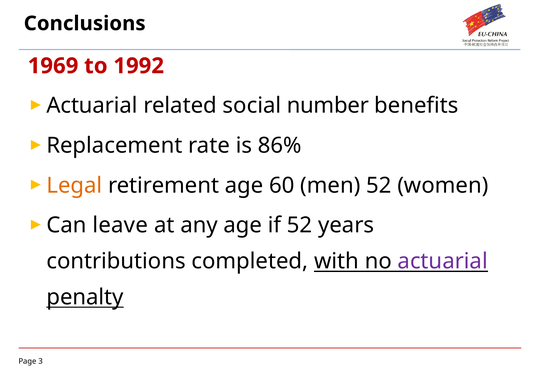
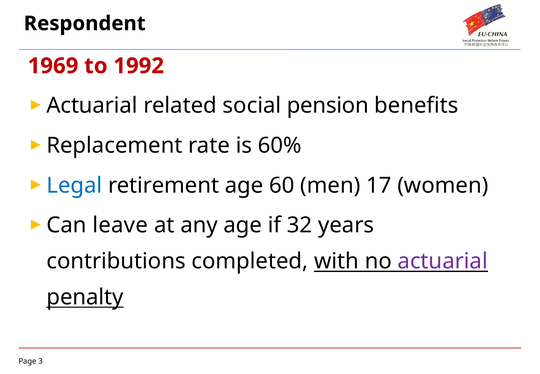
Conclusions: Conclusions -> Respondent (85, 23)
number: number -> pension (328, 106)
86%: 86% -> 60% (280, 146)
Legal colour: orange -> blue (74, 185)
men 52: 52 -> 17 (379, 185)
if 52: 52 -> 32 (300, 225)
